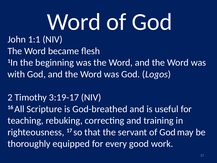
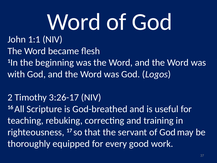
3:19-17: 3:19-17 -> 3:26-17 (64, 97)
